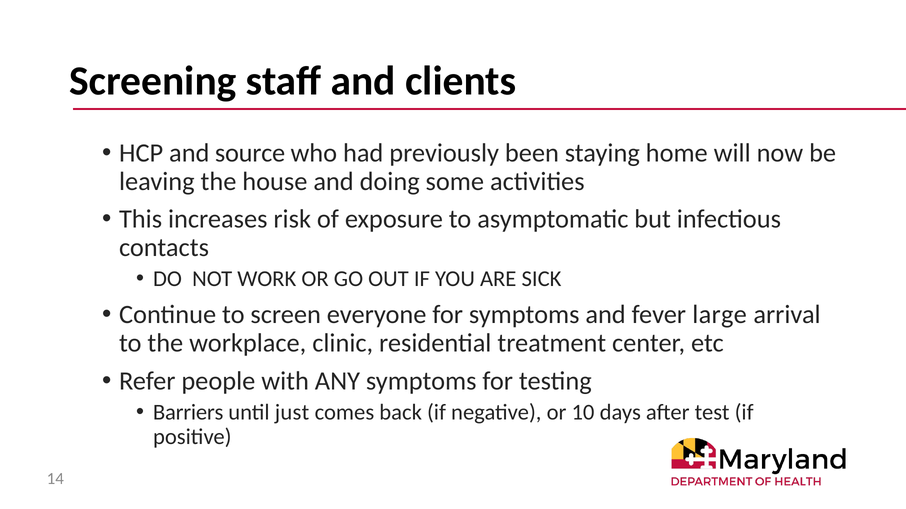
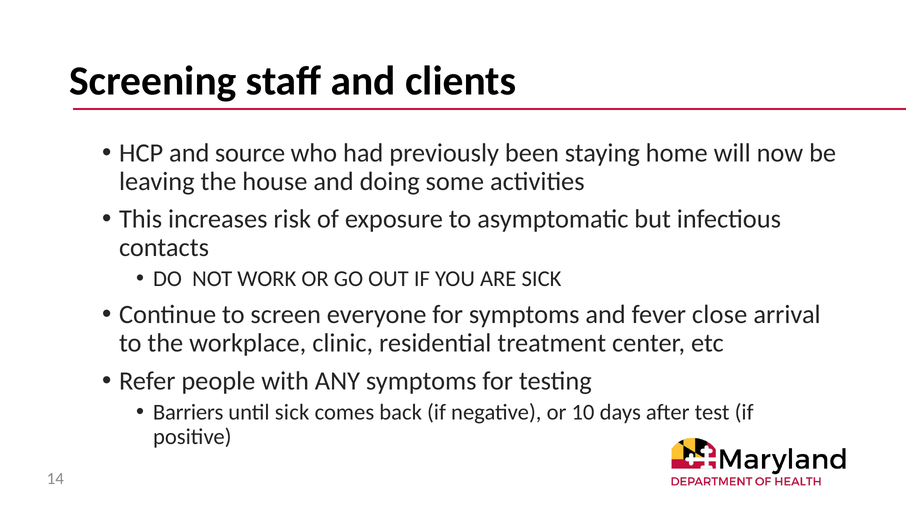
large: large -> close (720, 315)
until just: just -> sick (292, 413)
